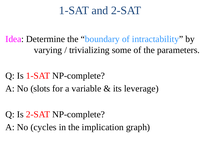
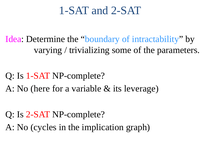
slots: slots -> here (40, 89)
